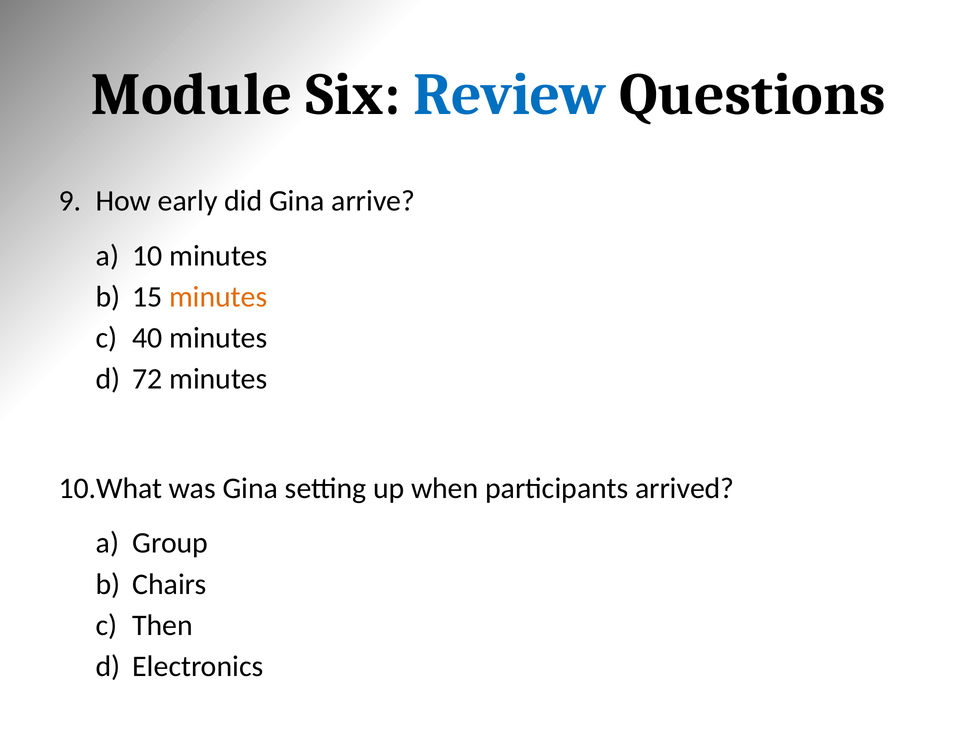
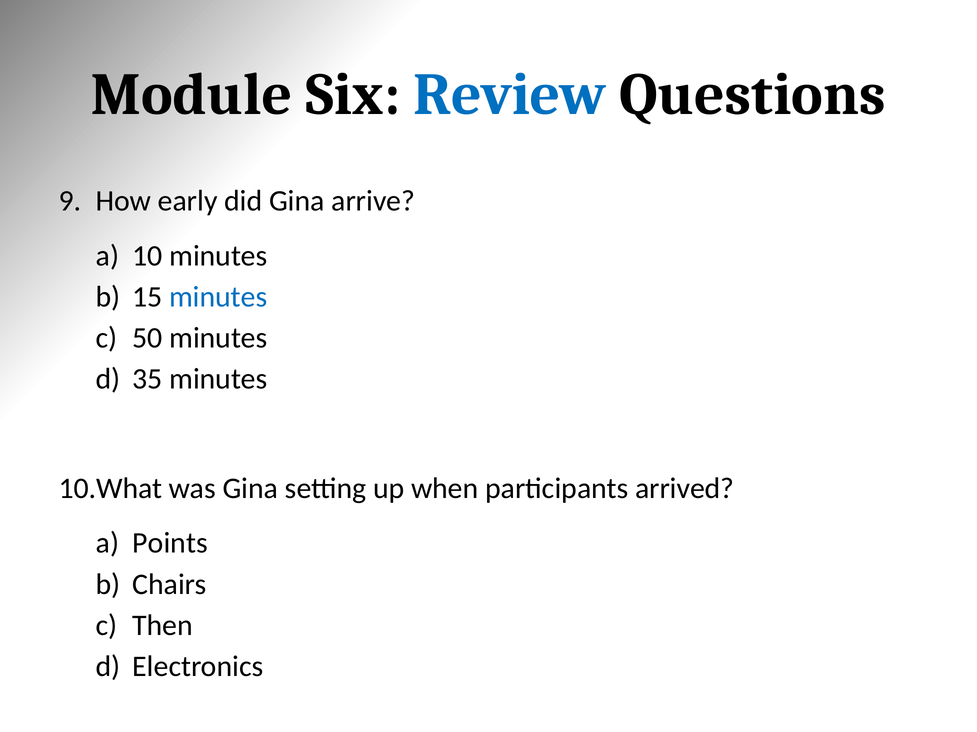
minutes colour: orange -> blue (218, 297)
40: 40 -> 50 (147, 338)
72: 72 -> 35 (147, 379)
Group: Group -> Points (170, 544)
